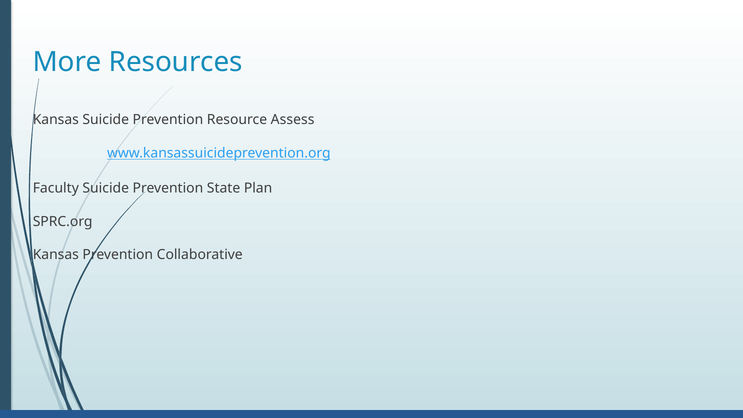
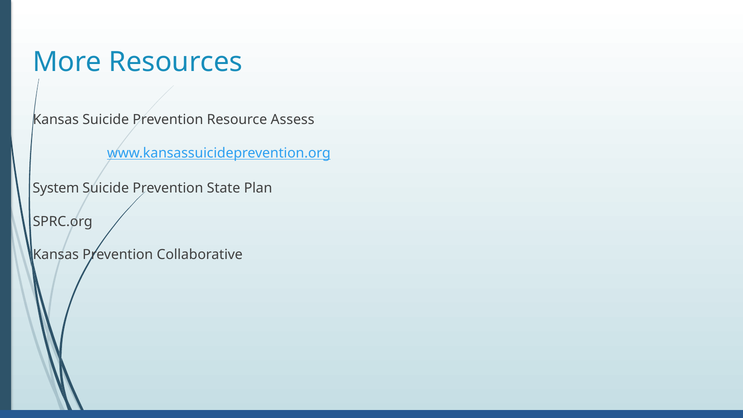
Faculty: Faculty -> System (56, 188)
